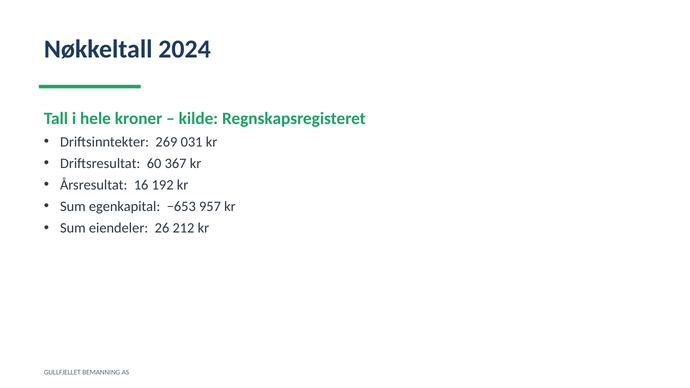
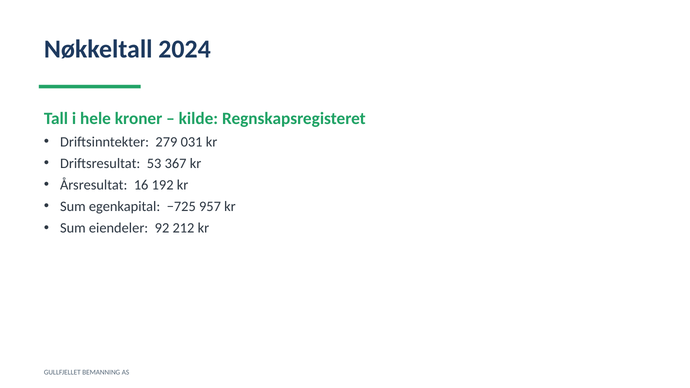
269: 269 -> 279 (166, 142)
60: 60 -> 53 (154, 163)
−653: −653 -> −725 (181, 207)
26: 26 -> 92 (162, 228)
